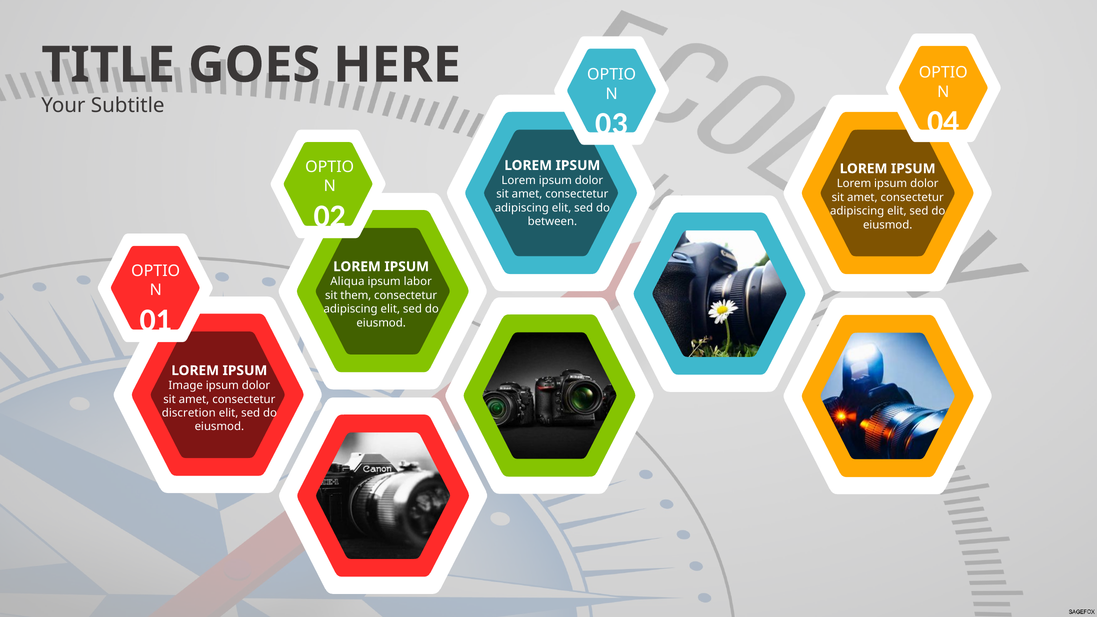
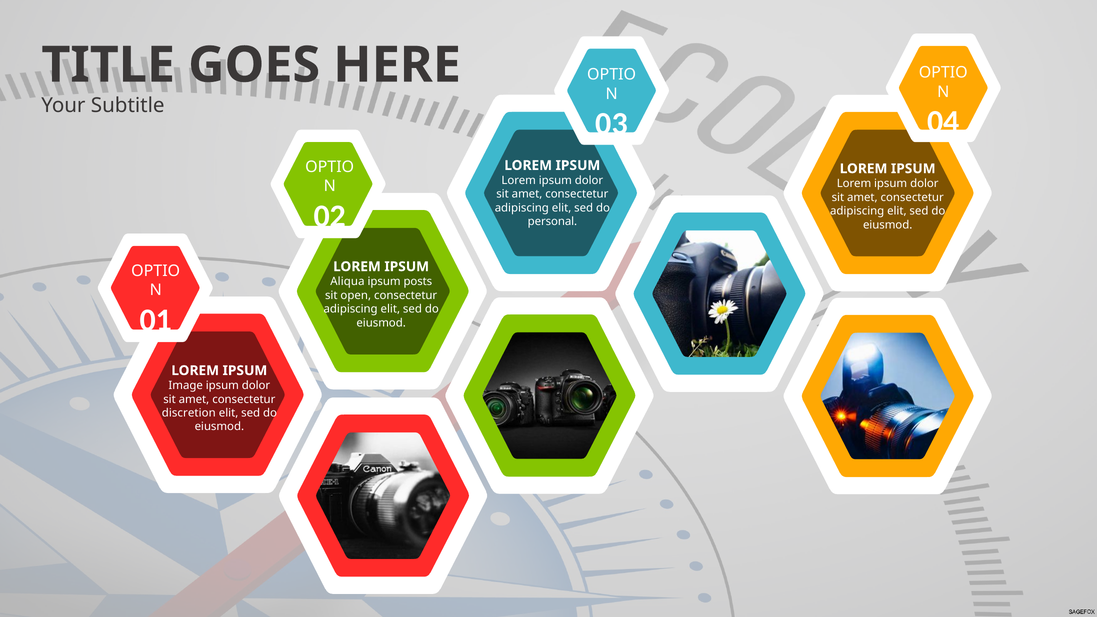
between: between -> personal (552, 222)
labor: labor -> posts (418, 282)
them: them -> open (356, 295)
